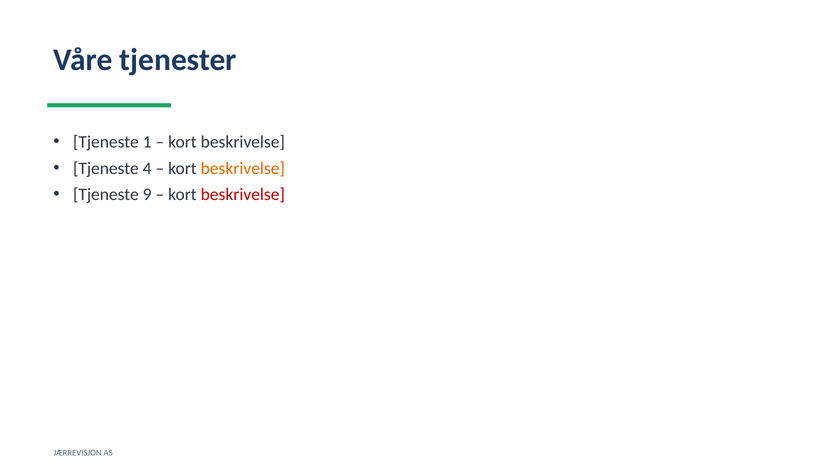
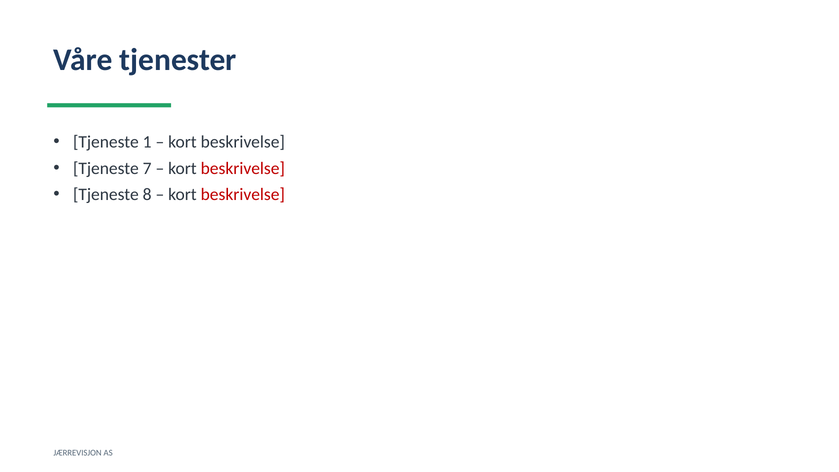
4: 4 -> 7 (147, 168)
beskrivelse colour: orange -> red (243, 168)
9: 9 -> 8 (147, 195)
